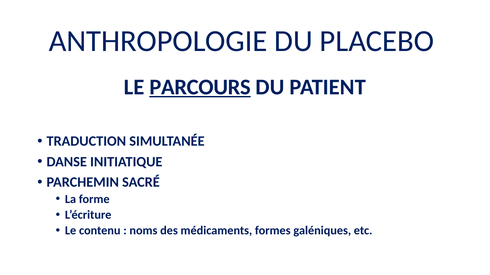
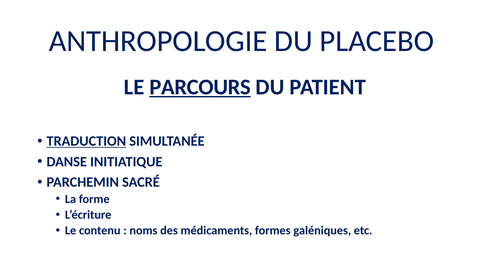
TRADUCTION underline: none -> present (86, 142)
